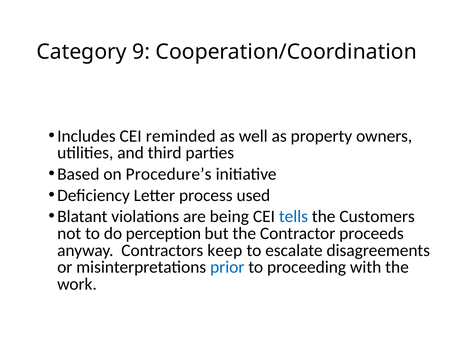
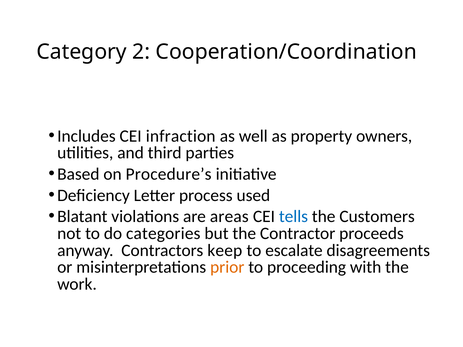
9: 9 -> 2 (141, 52)
reminded: reminded -> infraction (181, 136)
being: being -> areas (229, 217)
perception: perception -> categories (163, 234)
prior colour: blue -> orange (227, 267)
